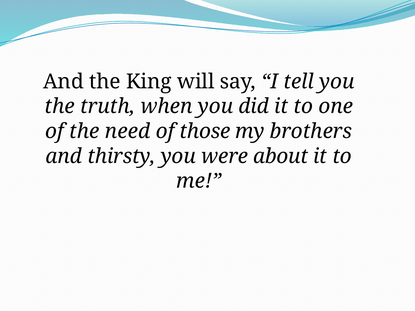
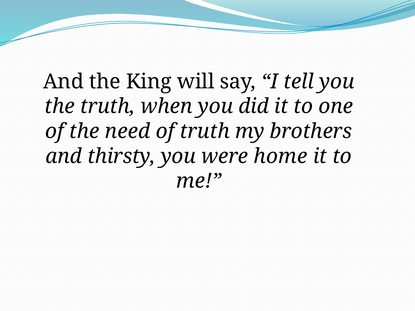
of those: those -> truth (205, 131)
about: about -> home (280, 156)
